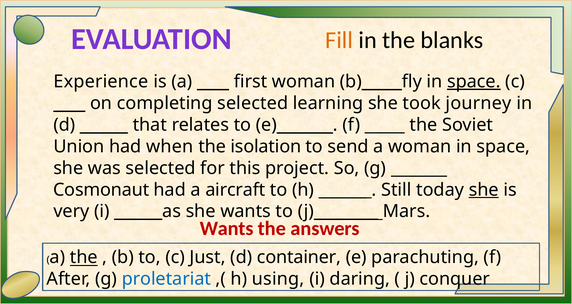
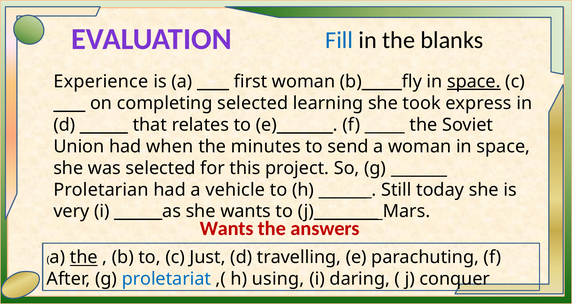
Fill colour: orange -> blue (339, 40)
journey: journey -> express (478, 103)
isolation: isolation -> minutes (266, 147)
Cosmonaut: Cosmonaut -> Proletarian (101, 190)
aircraft: aircraft -> vehicle (235, 190)
she underline: present -> none (484, 190)
container: container -> travelling (299, 257)
